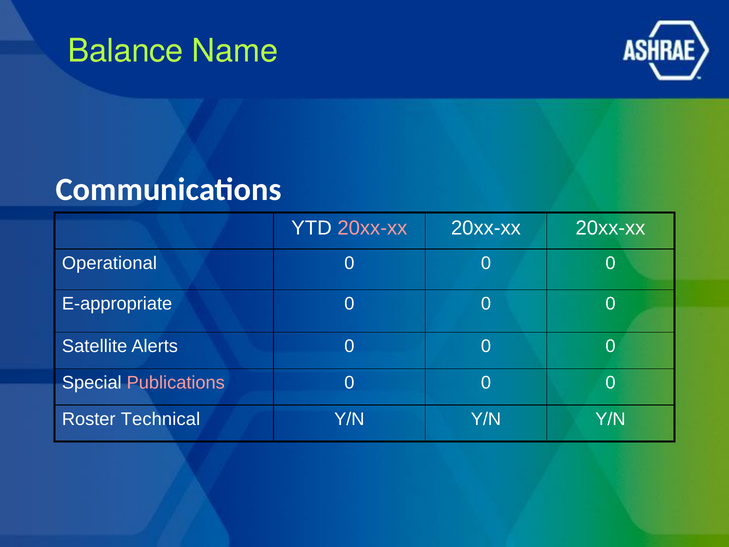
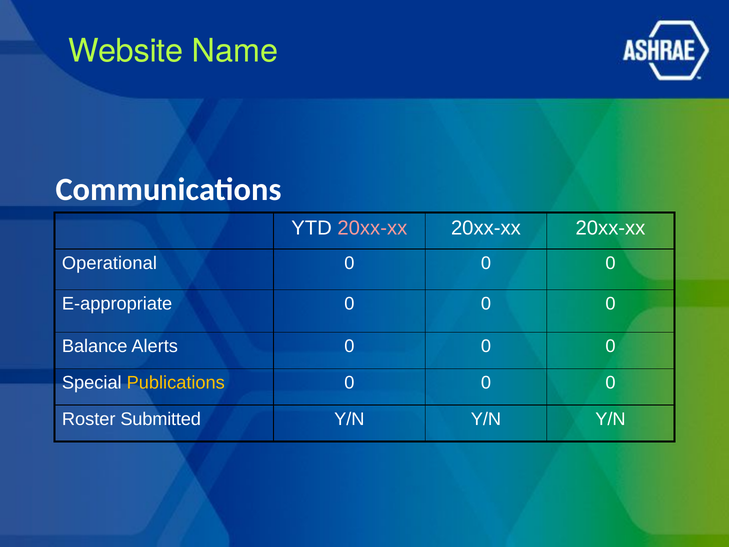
Balance: Balance -> Website (126, 51)
Satellite: Satellite -> Balance (95, 346)
Publications colour: pink -> yellow (176, 383)
Technical: Technical -> Submitted (161, 419)
